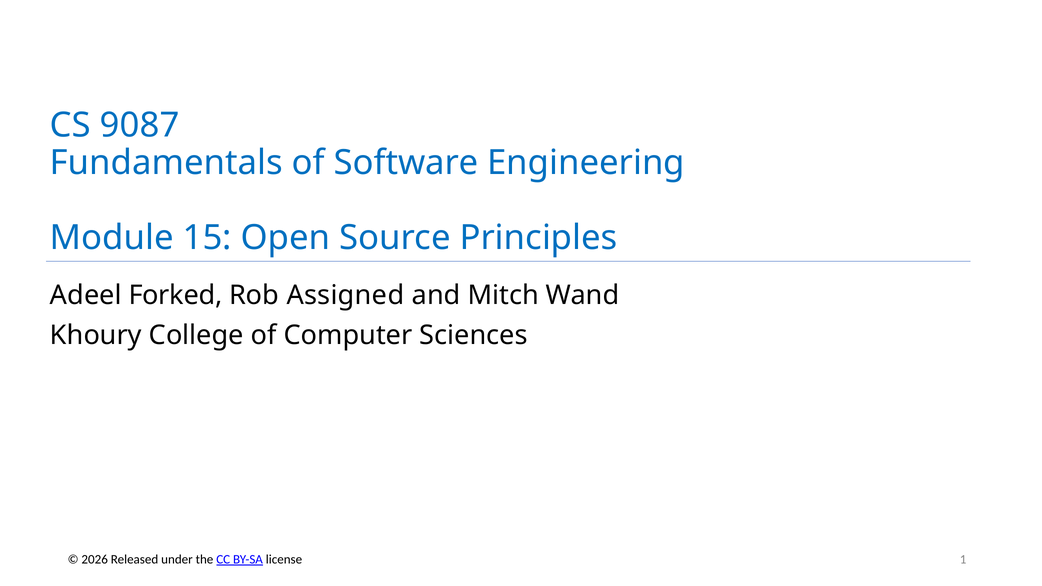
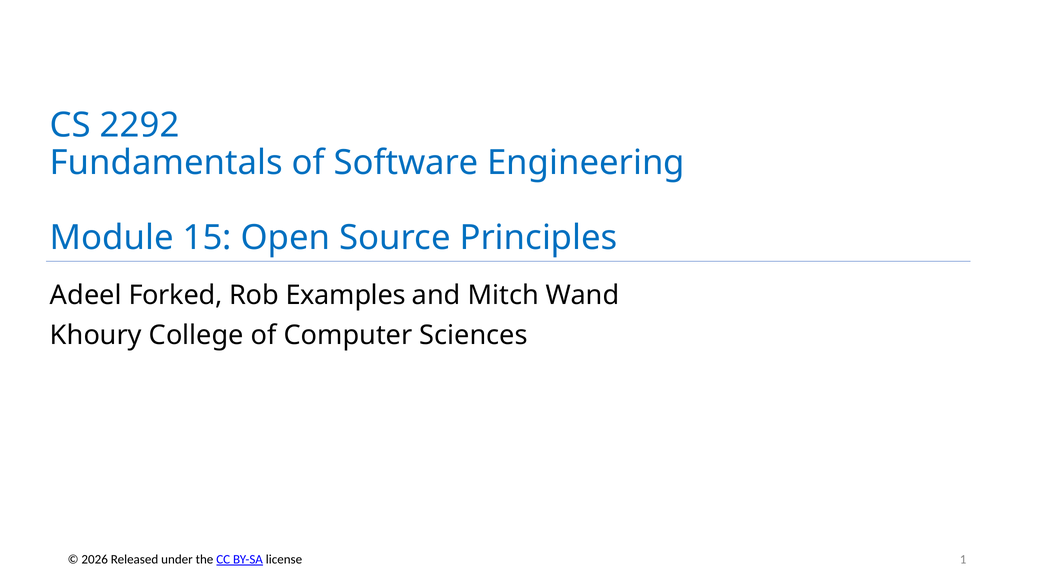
9087: 9087 -> 2292 (140, 125)
Assigned: Assigned -> Examples (346, 295)
